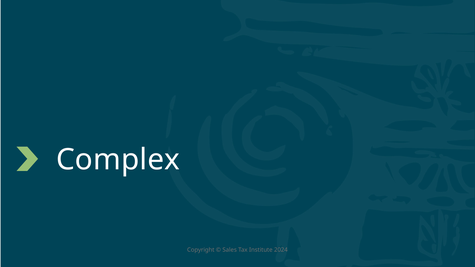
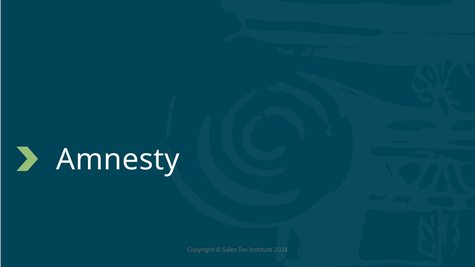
Complex: Complex -> Amnesty (118, 160)
